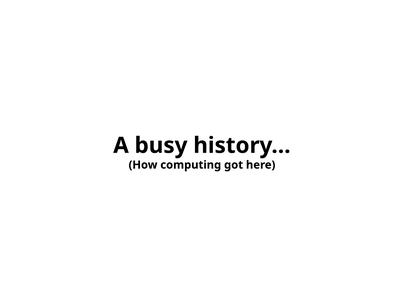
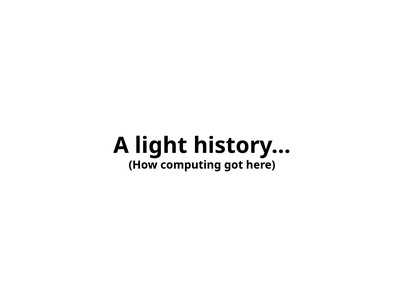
busy: busy -> light (161, 145)
